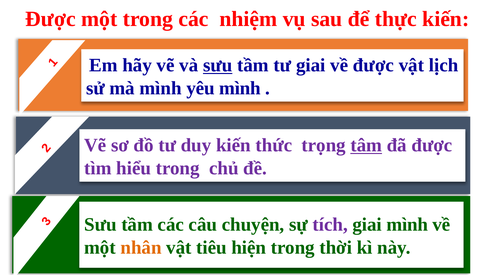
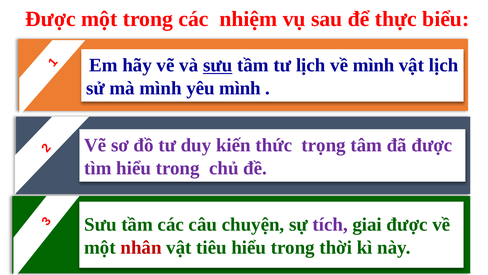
thực kiến: kiến -> biểu (446, 19)
tư giai: giai -> lịch (311, 65)
về được: được -> mình (374, 65)
tâm underline: present -> none (366, 145)
giai mình: mình -> được (407, 224)
nhân colour: orange -> red (141, 247)
tiêu hiện: hiện -> hiểu (249, 247)
